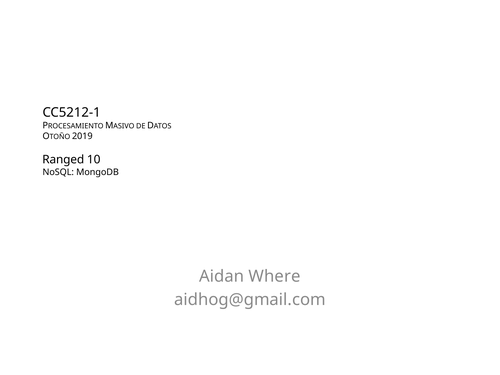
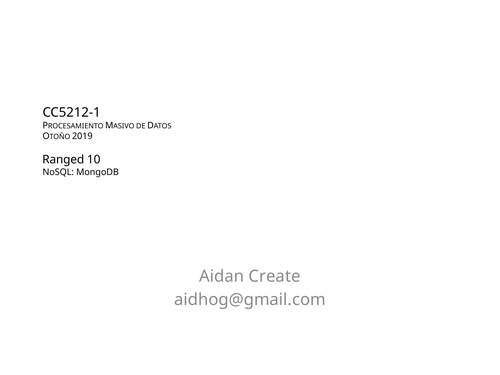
Where: Where -> Create (274, 276)
